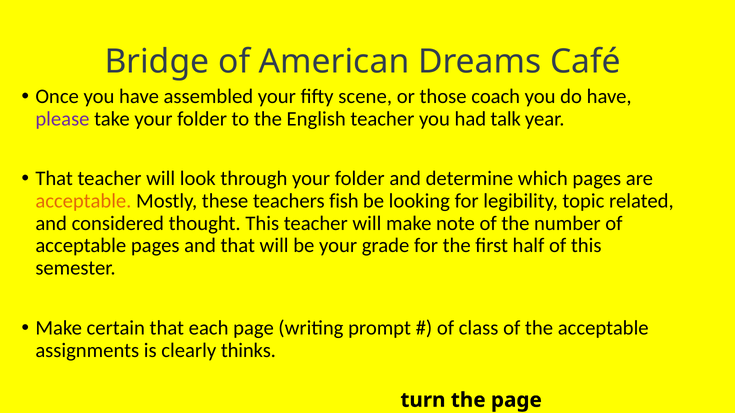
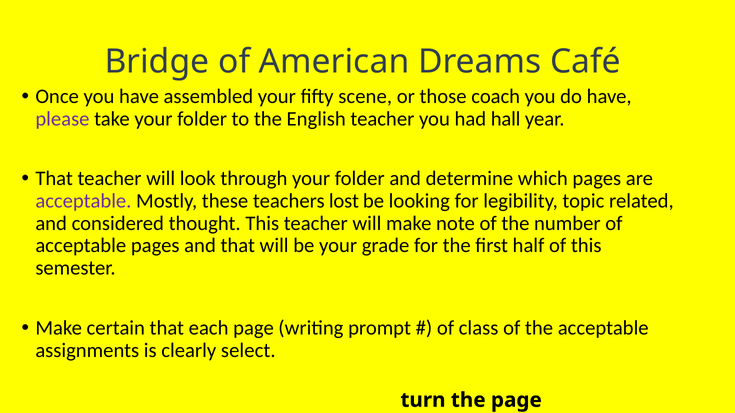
talk: talk -> hall (506, 119)
acceptable colour: orange -> purple (83, 201)
fish: fish -> lost (344, 201)
thinks: thinks -> select (248, 351)
